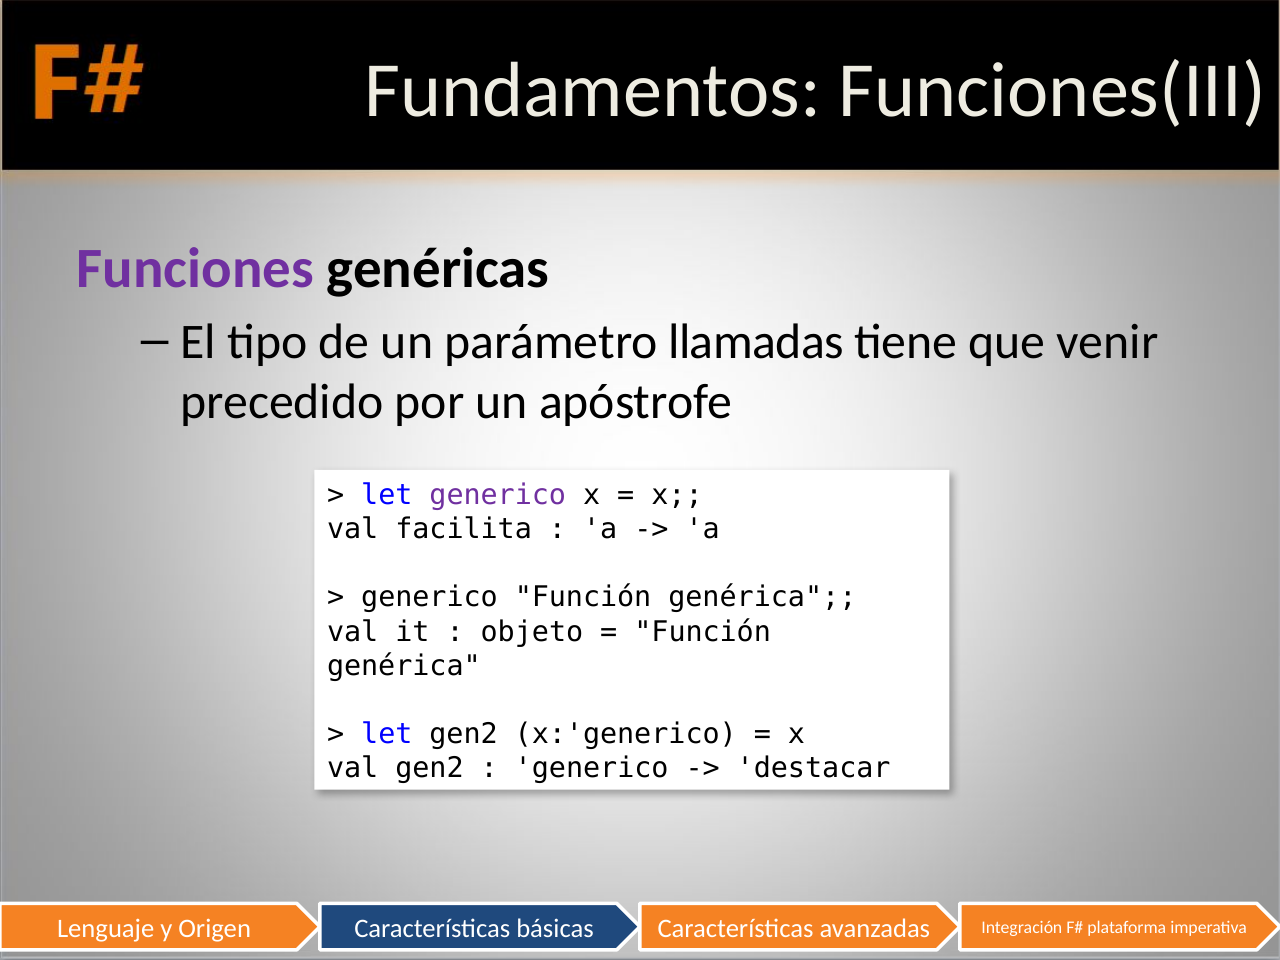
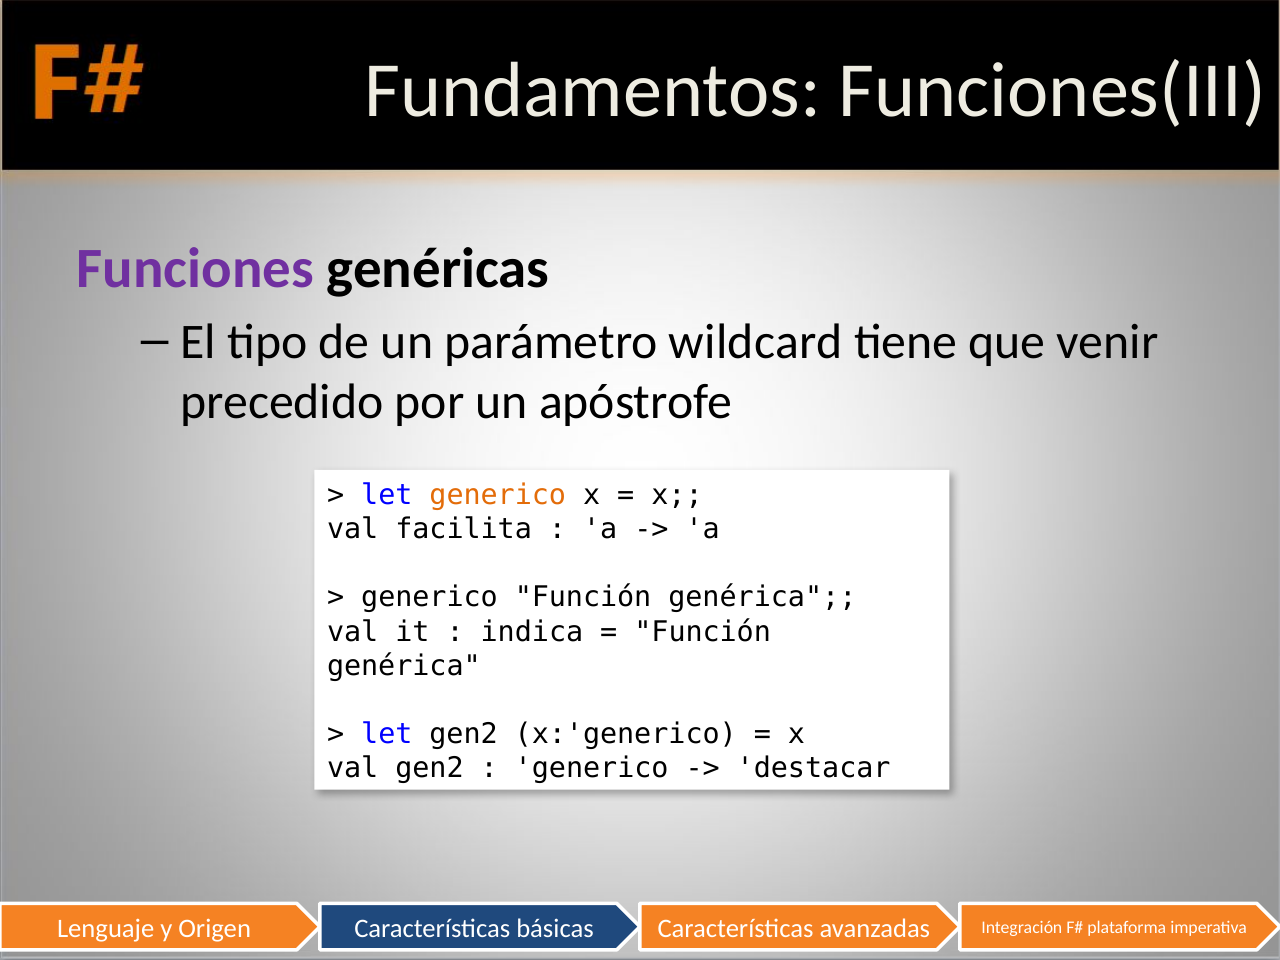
llamadas: llamadas -> wildcard (756, 342)
generico colour: purple -> orange (498, 495)
objeto: objeto -> indica (532, 632)
